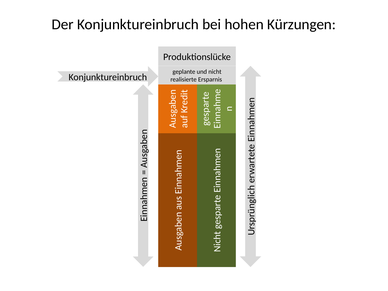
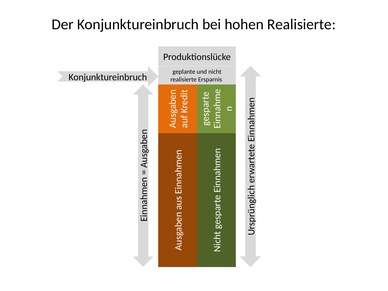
hohen Kürzungen: Kürzungen -> Realisierte (301, 24)
